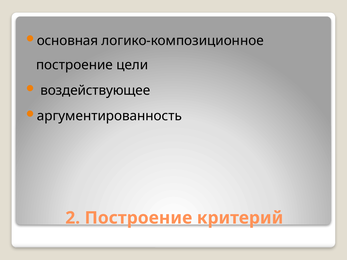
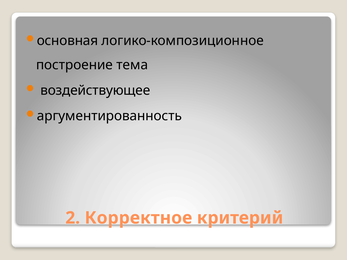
цели: цели -> тема (132, 65)
2 Построение: Построение -> Корректное (138, 218)
